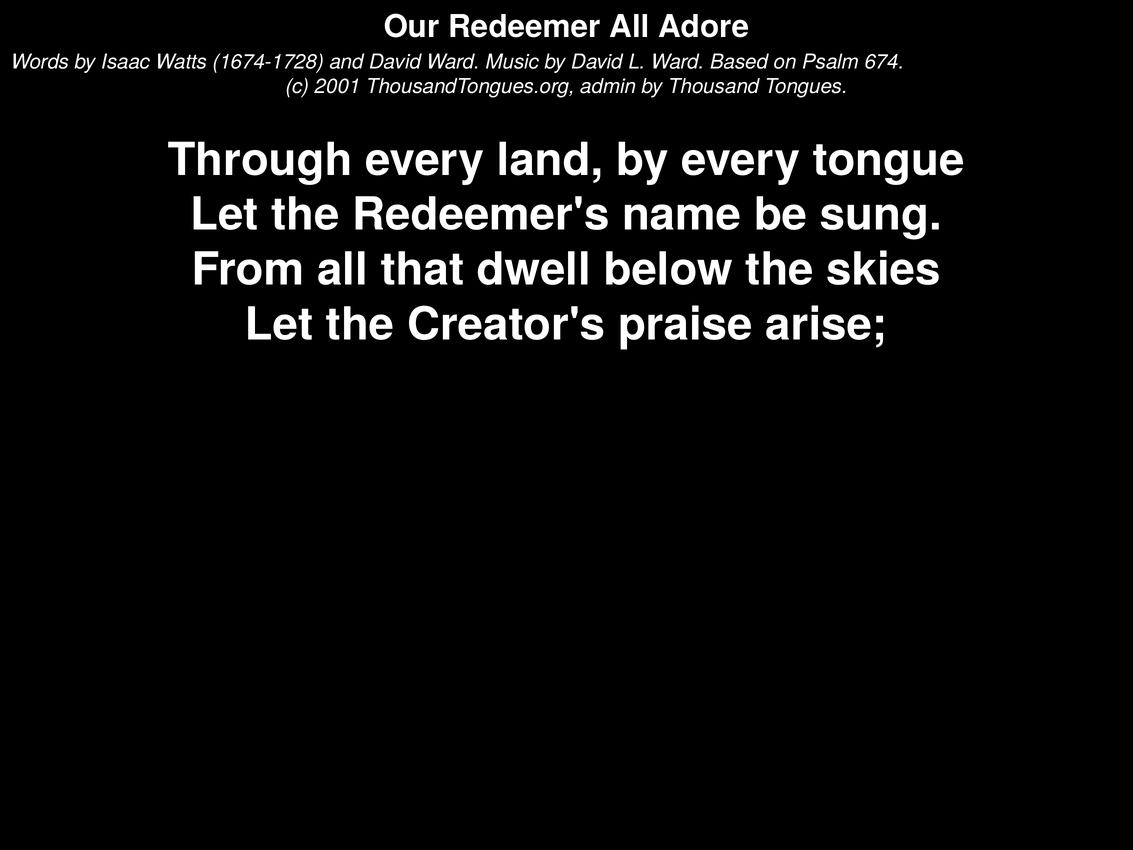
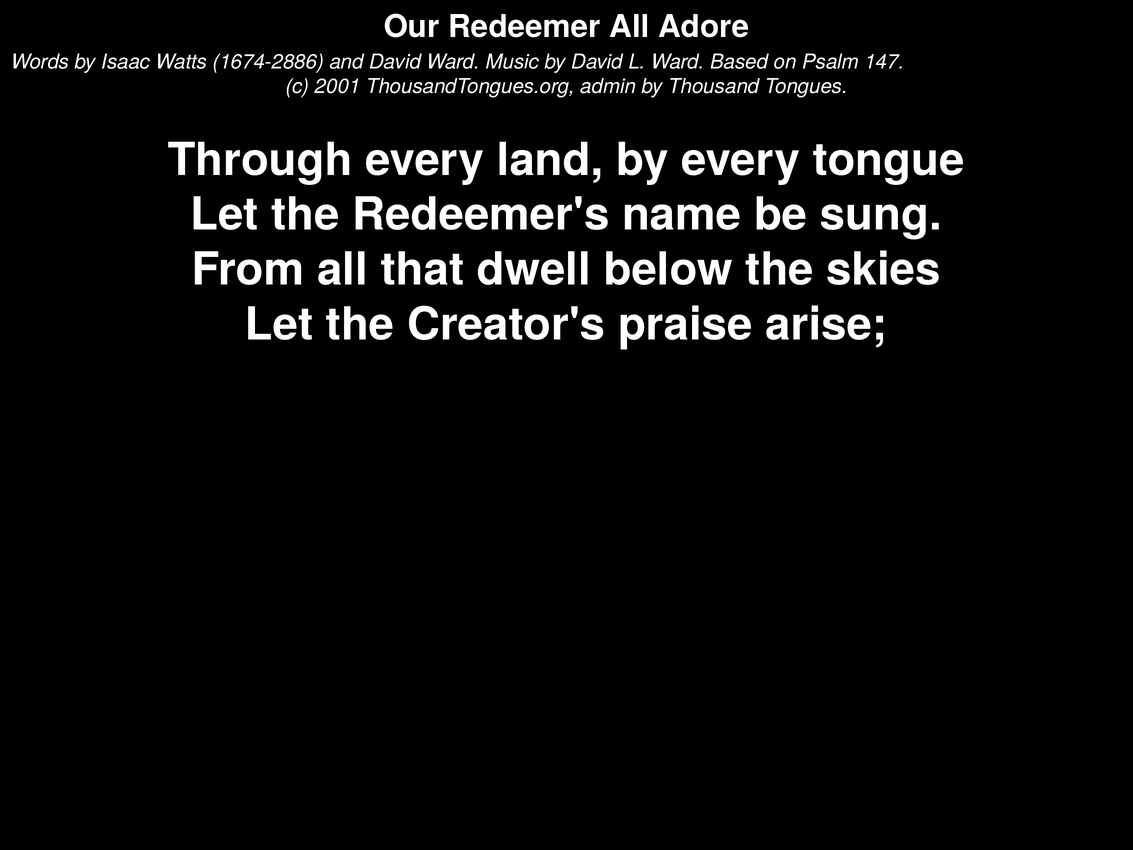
1674-1728: 1674-1728 -> 1674-2886 (268, 62)
674: 674 -> 147 (884, 62)
